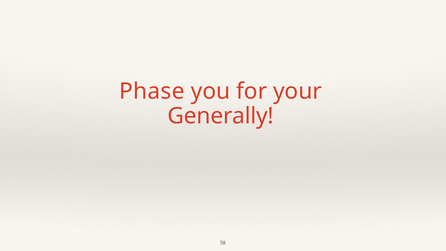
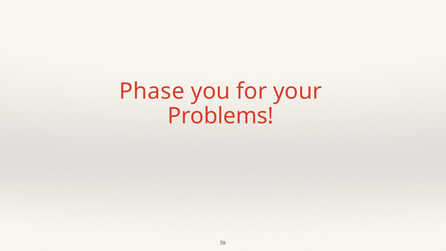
Generally: Generally -> Problems (221, 116)
